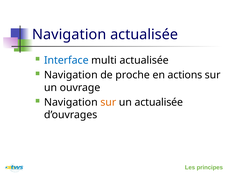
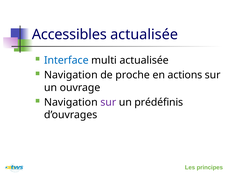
Navigation: Navigation -> Accessibles (69, 34)
sur colour: orange -> purple (108, 102)
un actualisée: actualisée -> prédéfinis (159, 102)
